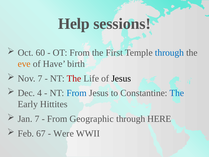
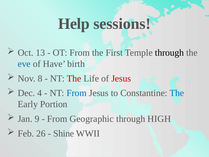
60: 60 -> 13 (40, 53)
through colour: blue -> black (169, 53)
eve colour: orange -> blue (24, 64)
Nov 7: 7 -> 8 (40, 78)
Jesus colour: black -> red (121, 78)
Hittites: Hittites -> Portion (54, 104)
Jan 7: 7 -> 9 (37, 119)
HERE: HERE -> HIGH (159, 119)
67: 67 -> 26 (41, 133)
Were: Were -> Shine (64, 133)
